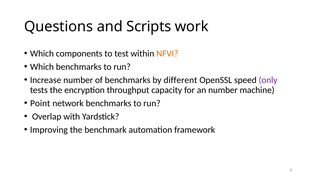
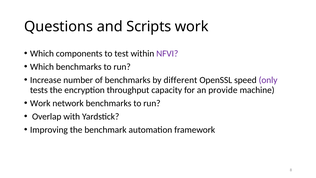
NFVI colour: orange -> purple (167, 53)
an number: number -> provide (223, 90)
Point: Point -> Work (40, 103)
